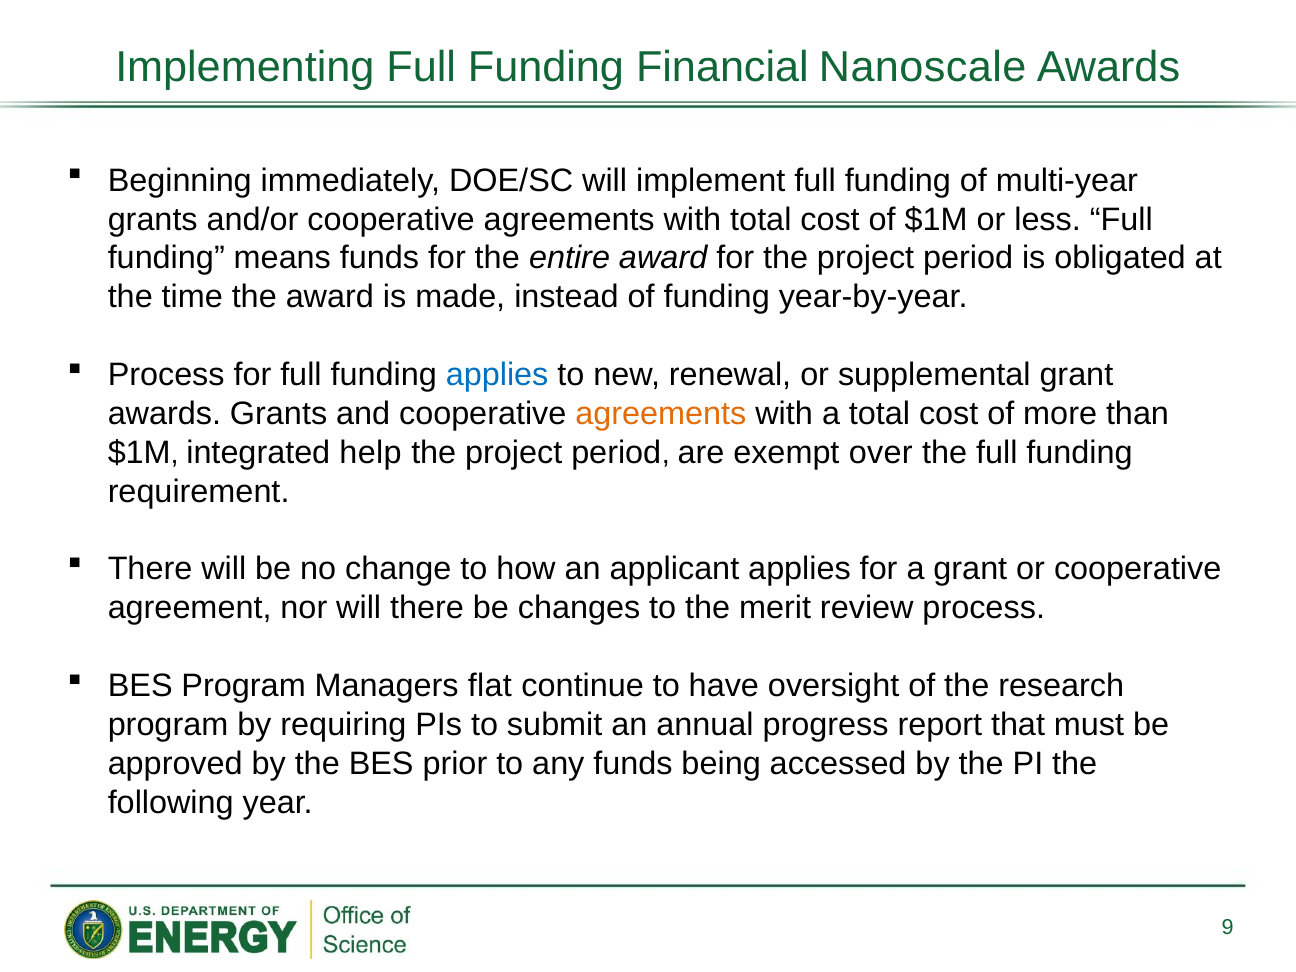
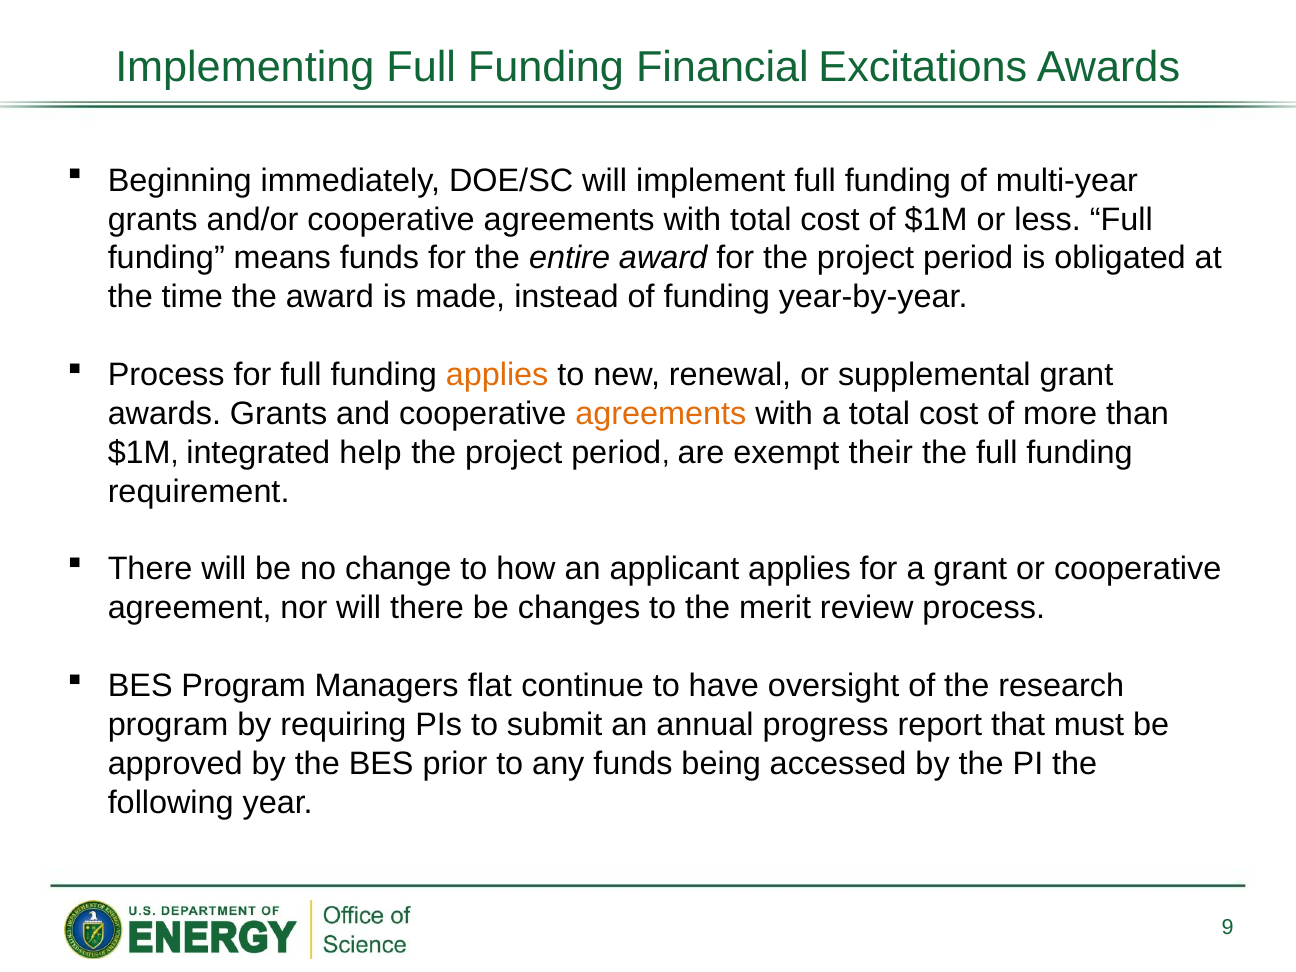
Nanoscale: Nanoscale -> Excitations (923, 67)
applies colour: blue -> orange (497, 375)
over: over -> their (881, 453)
